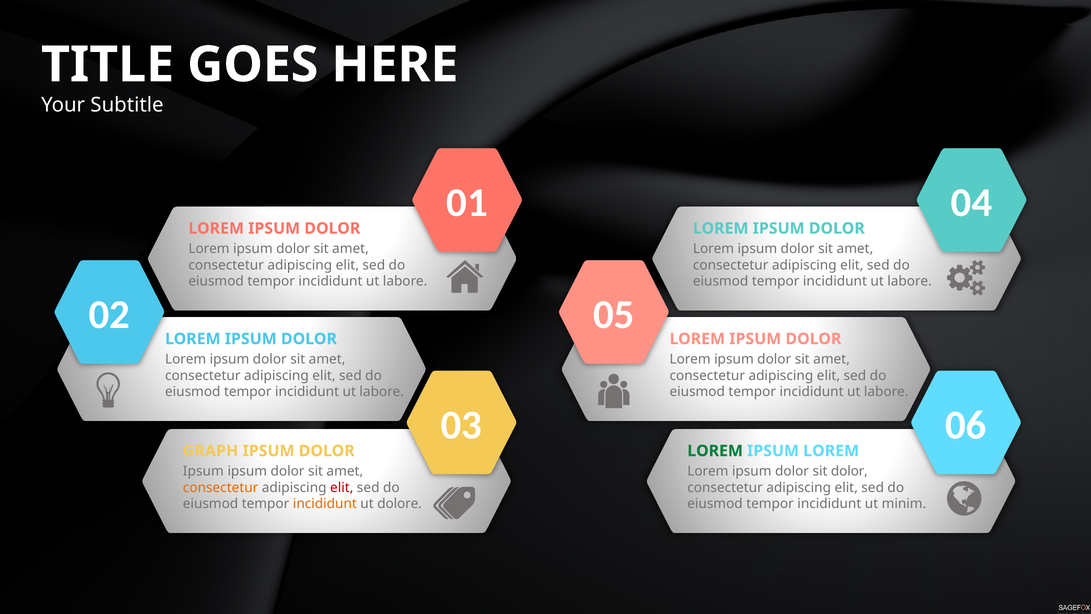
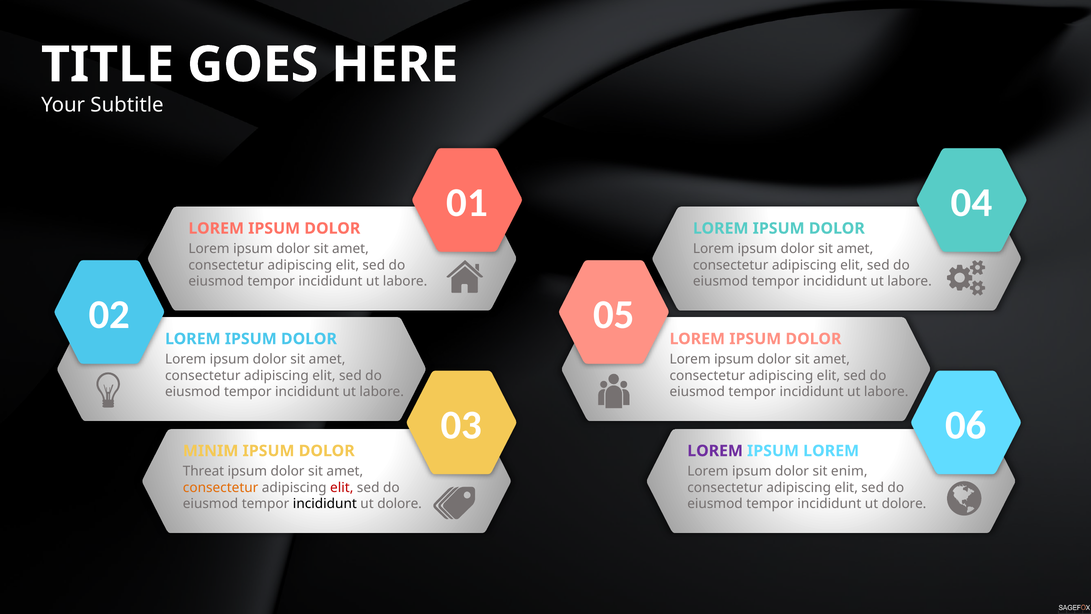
GRAPH: GRAPH -> MINIM (211, 451)
LOREM colour: green -> purple (715, 451)
Ipsum: Ipsum -> Threat (203, 471)
sit dolor: dolor -> enim (849, 471)
incididunt colour: orange -> black (325, 504)
minim: minim -> dolore (904, 504)
